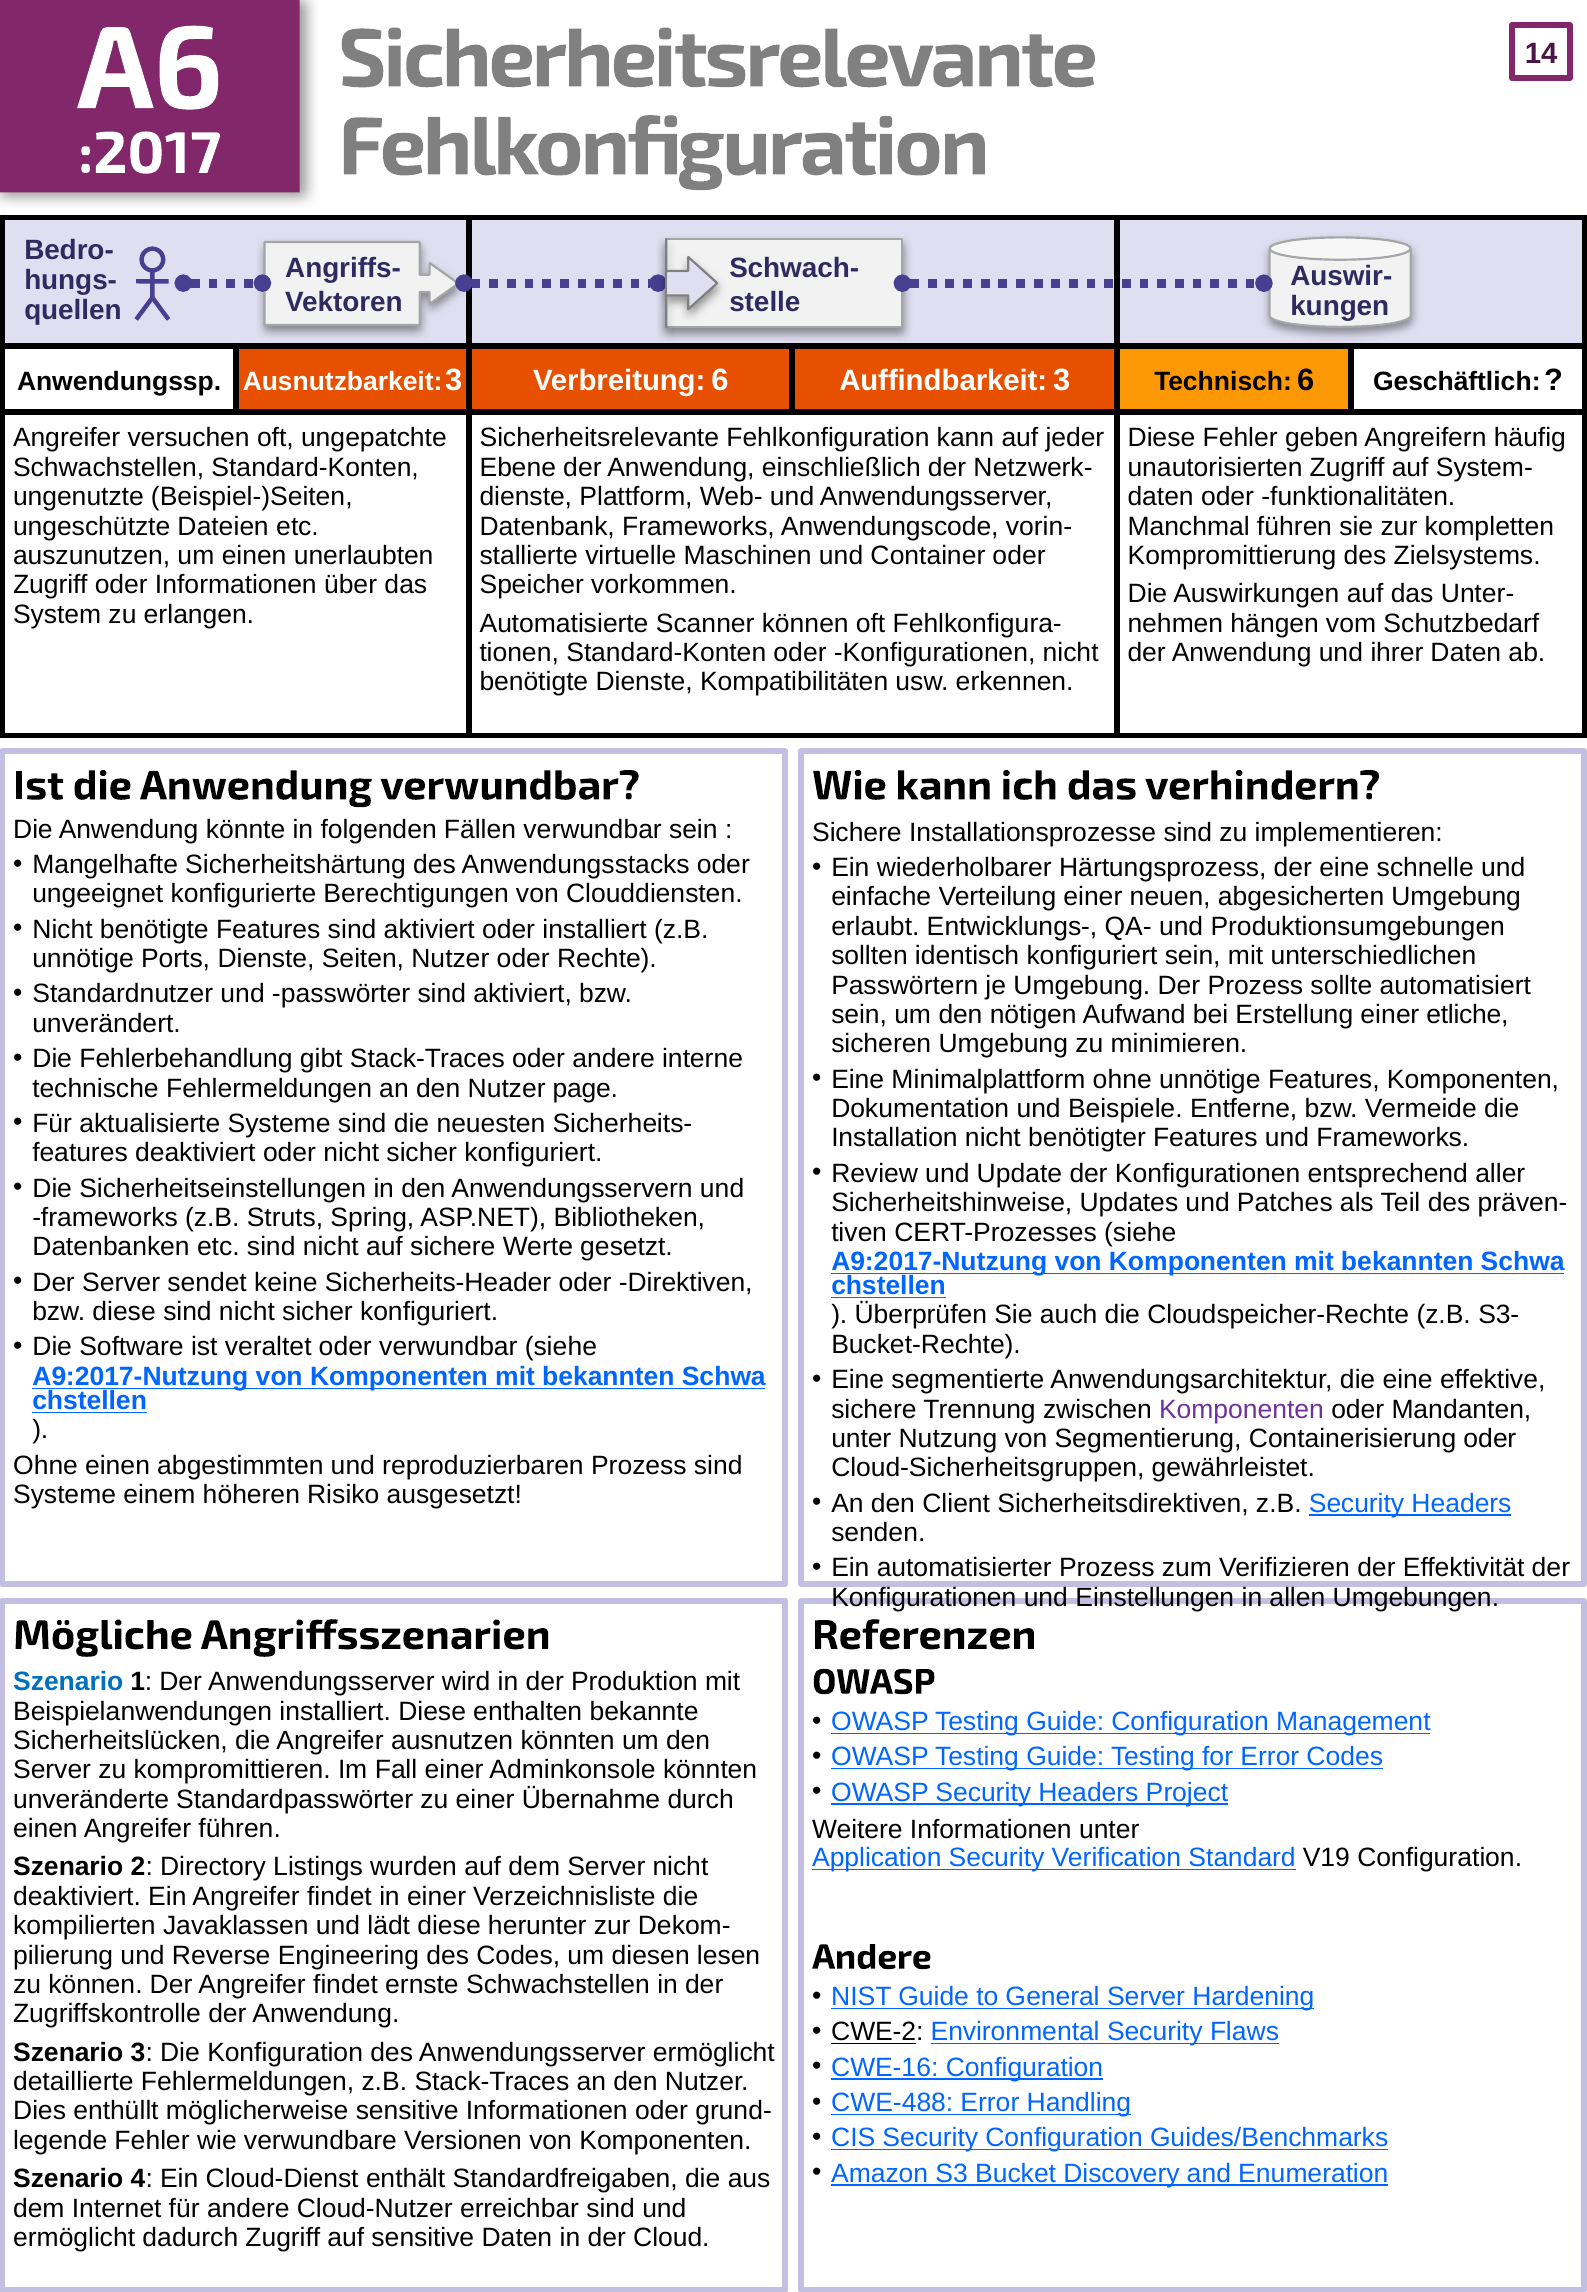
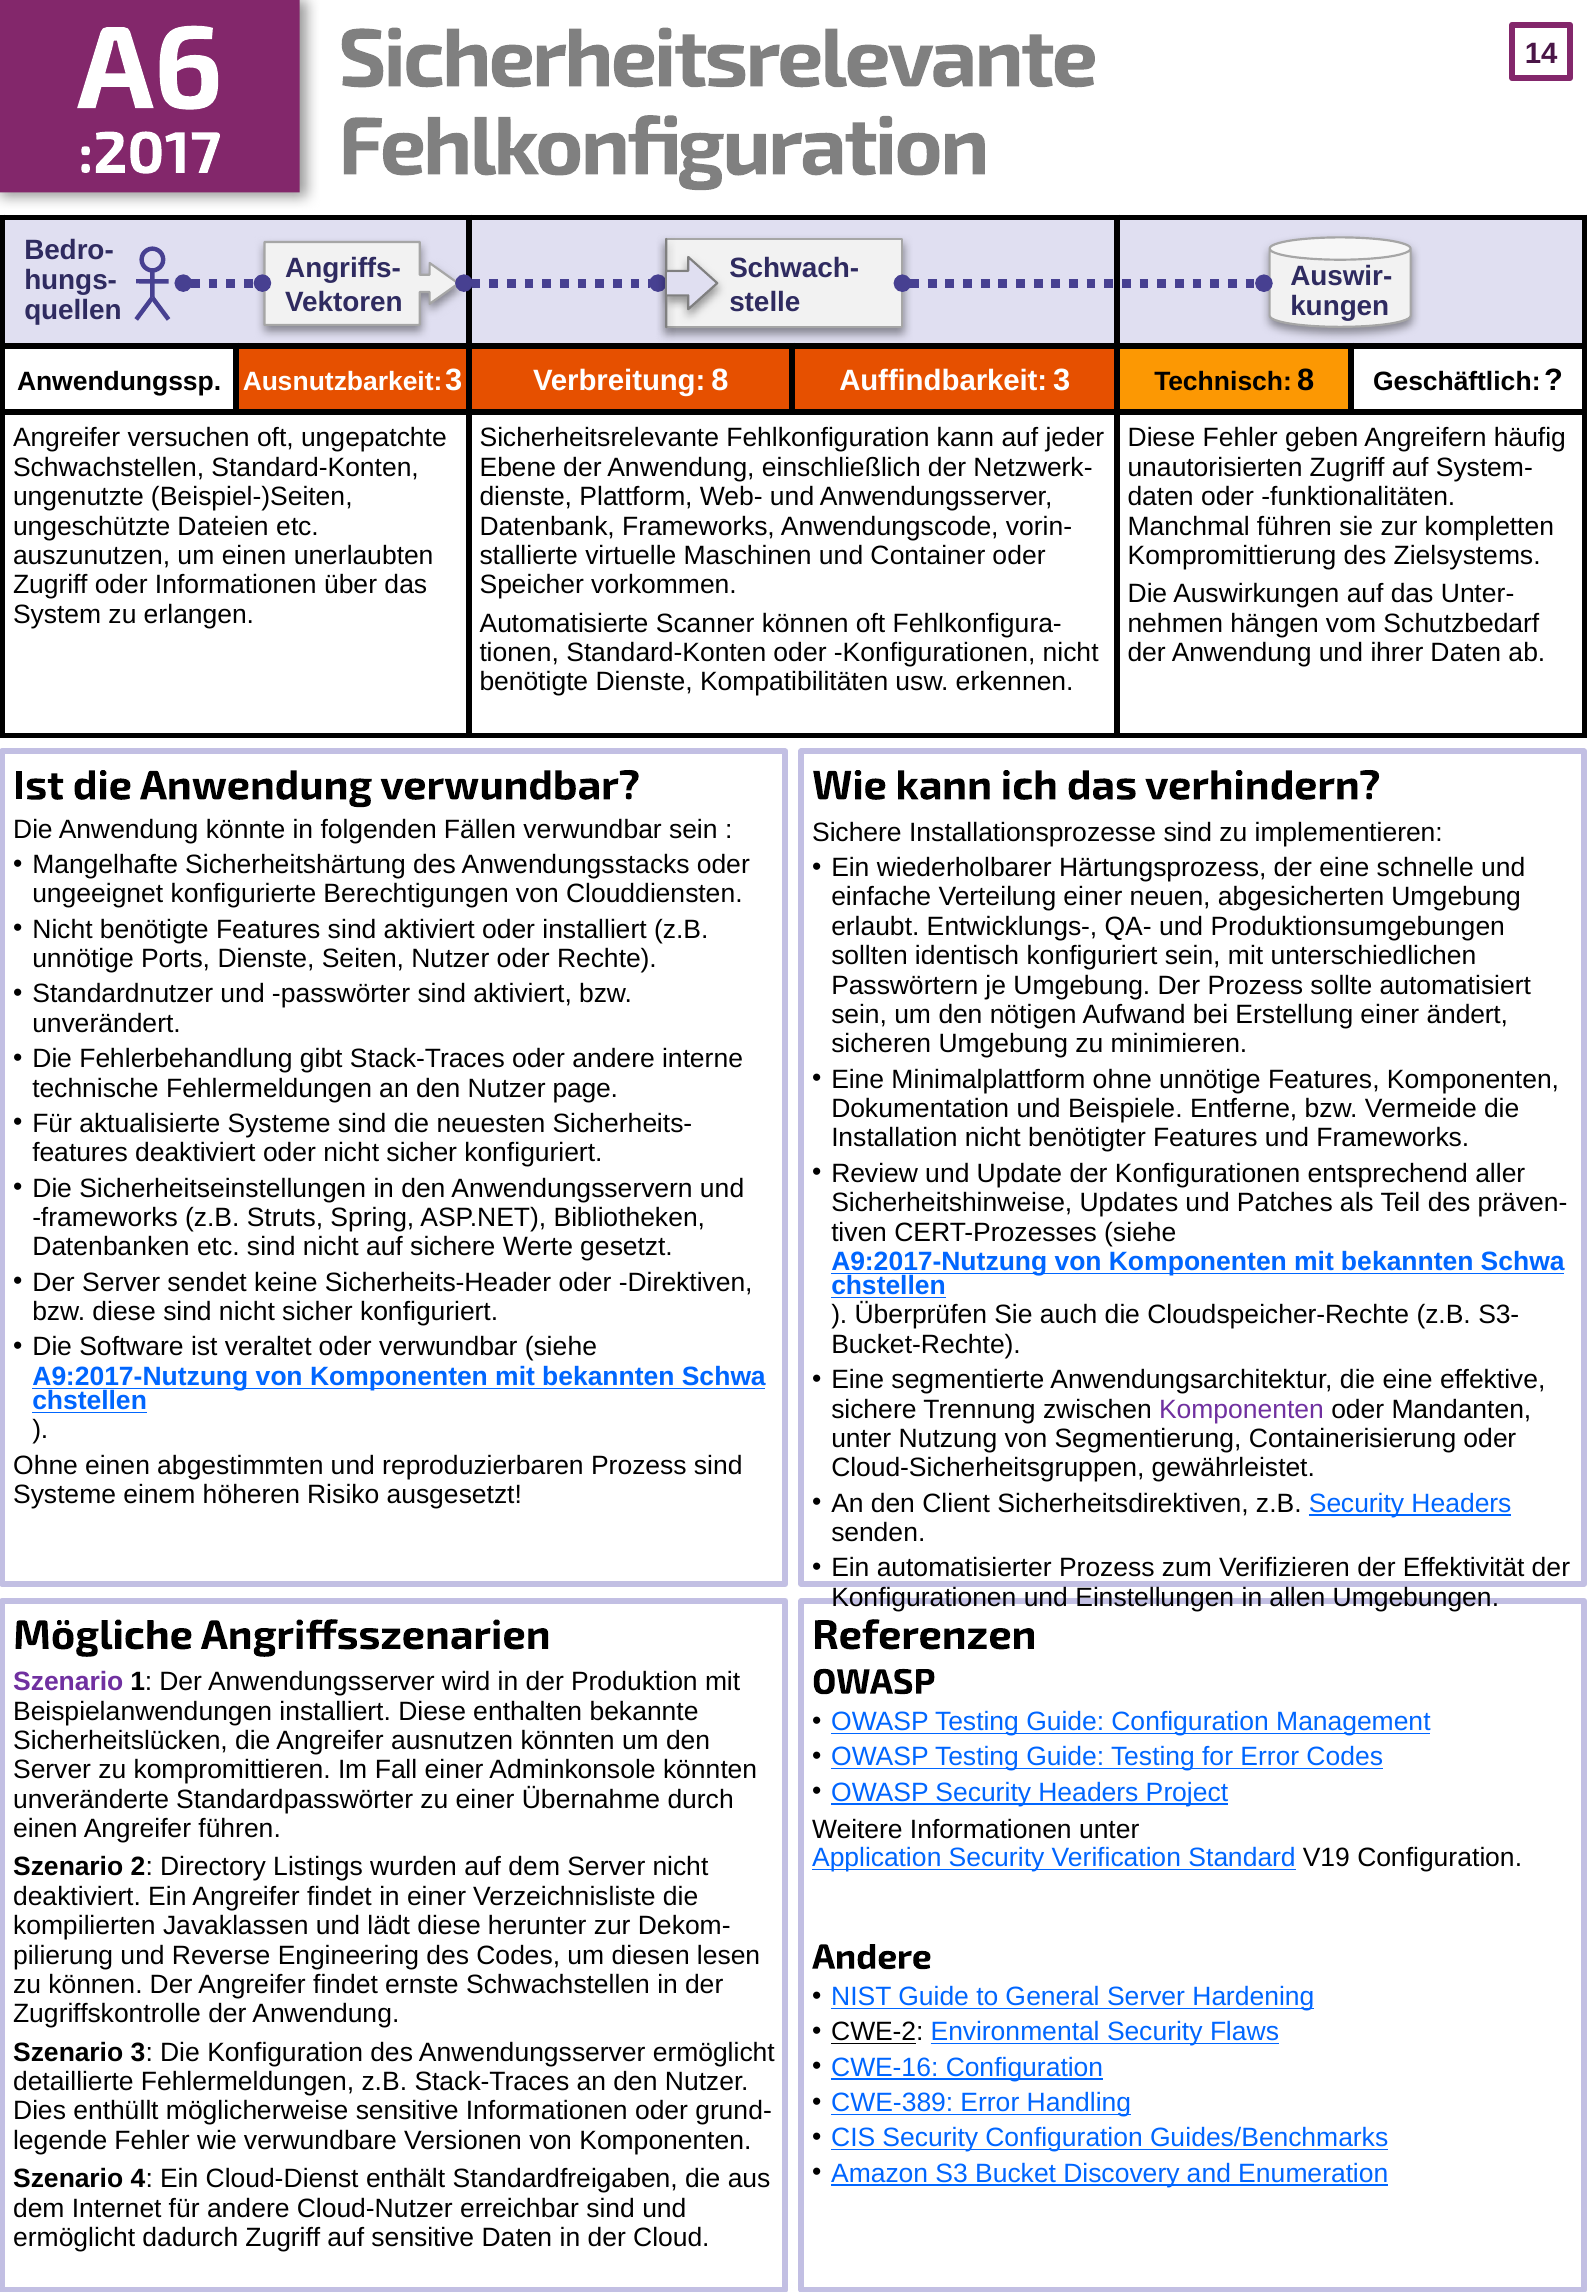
Verbreitung 6: 6 -> 8 (720, 380)
Technisch 6: 6 -> 8 (1306, 380)
etliche: etliche -> ändert (1467, 1015)
Szenario colour: blue -> purple (68, 1682)
CWE-488: CWE-488 -> CWE-389 (892, 2103)
